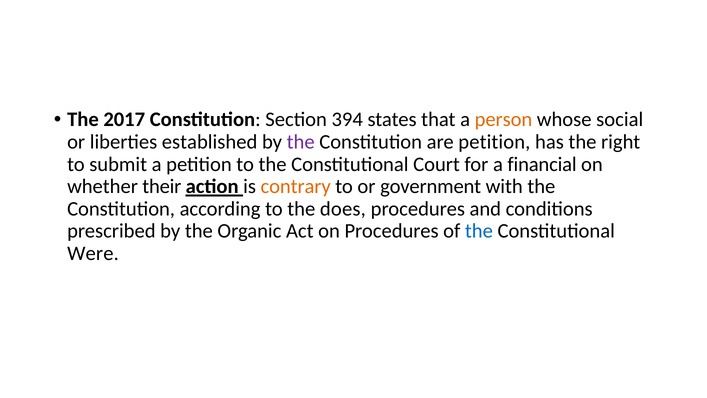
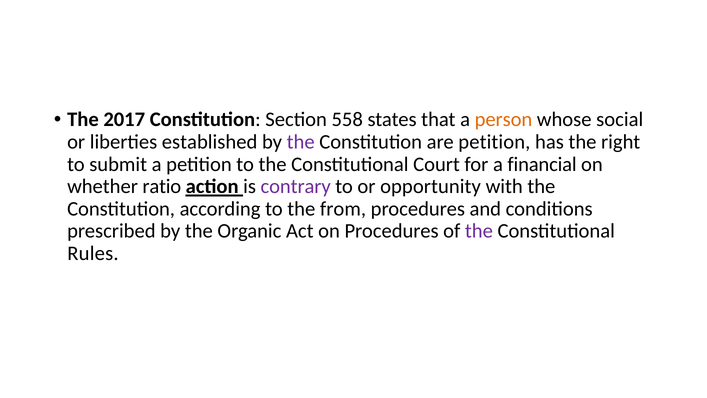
394: 394 -> 558 (347, 120)
their: their -> ratio (162, 186)
contrary colour: orange -> purple (296, 186)
government: government -> opportunity (431, 186)
does: does -> from (343, 209)
the colour: blue -> purple (479, 231)
Were: Were -> Rules (93, 253)
